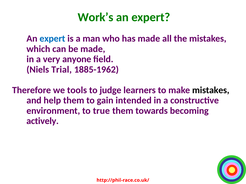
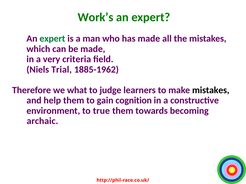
expert colour: blue -> green (52, 39)
anyone: anyone -> criteria (77, 59)
tools: tools -> what (77, 90)
intended: intended -> cognition (134, 101)
actively: actively -> archaic (42, 121)
